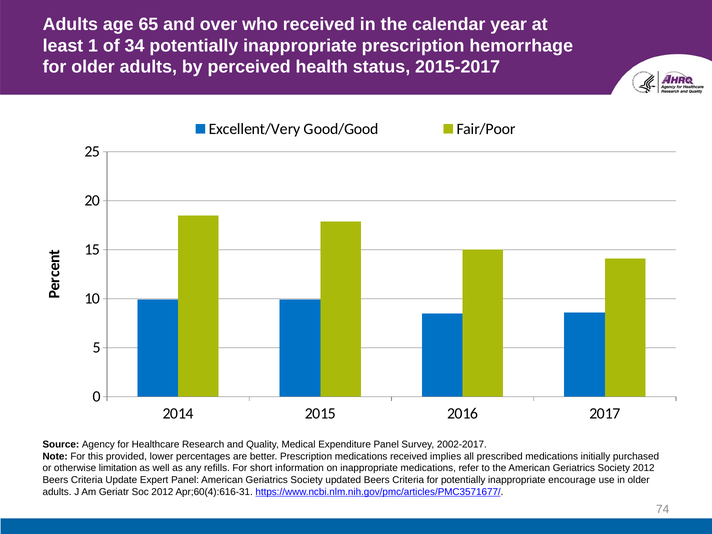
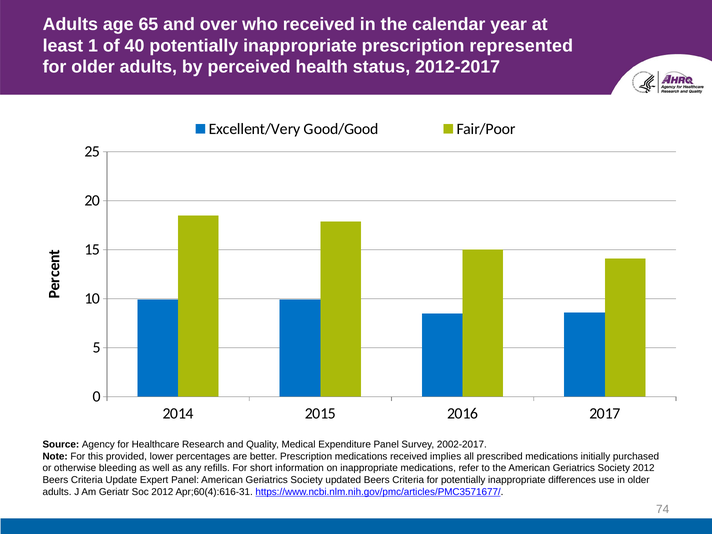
34: 34 -> 40 (135, 46)
hemorrhage: hemorrhage -> represented (521, 46)
2015-2017: 2015-2017 -> 2012-2017 (458, 67)
limitation: limitation -> bleeding (118, 468)
encourage: encourage -> differences (572, 480)
